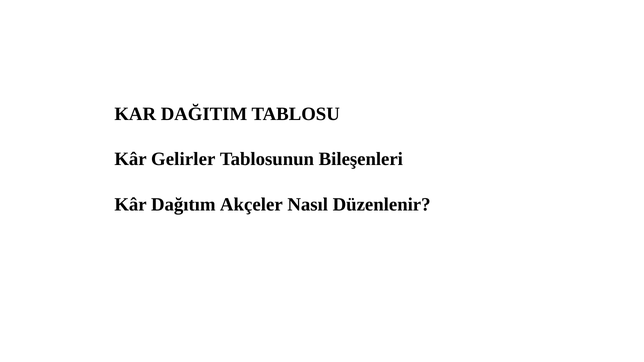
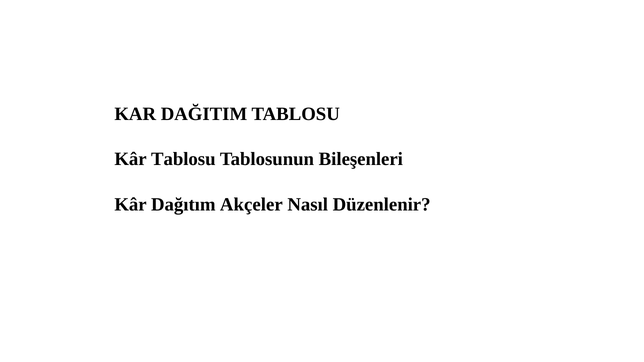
Kâr Gelirler: Gelirler -> Tablosu (183, 159)
